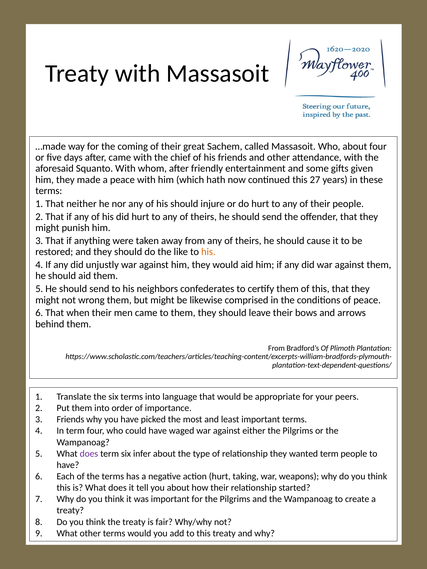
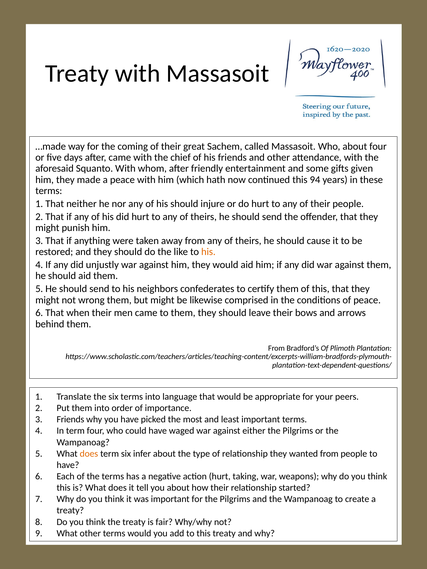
27: 27 -> 94 (315, 180)
does colour: purple -> orange (89, 454)
wanted term: term -> from (329, 454)
